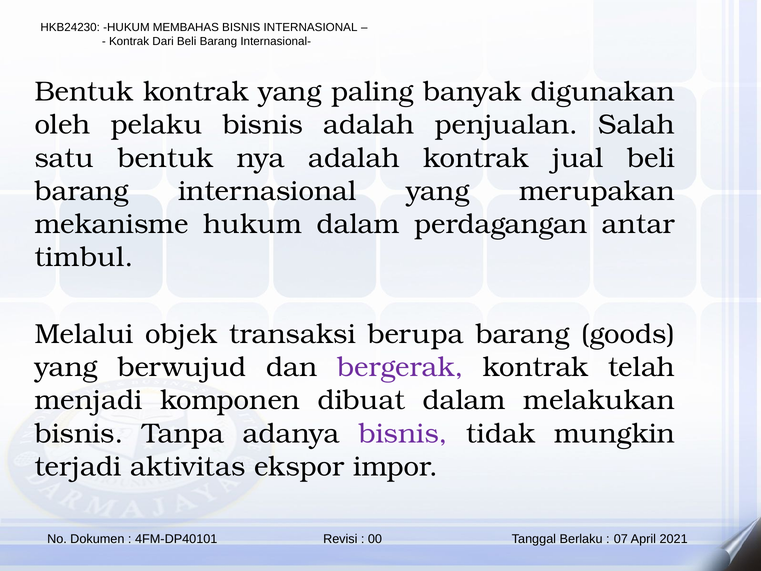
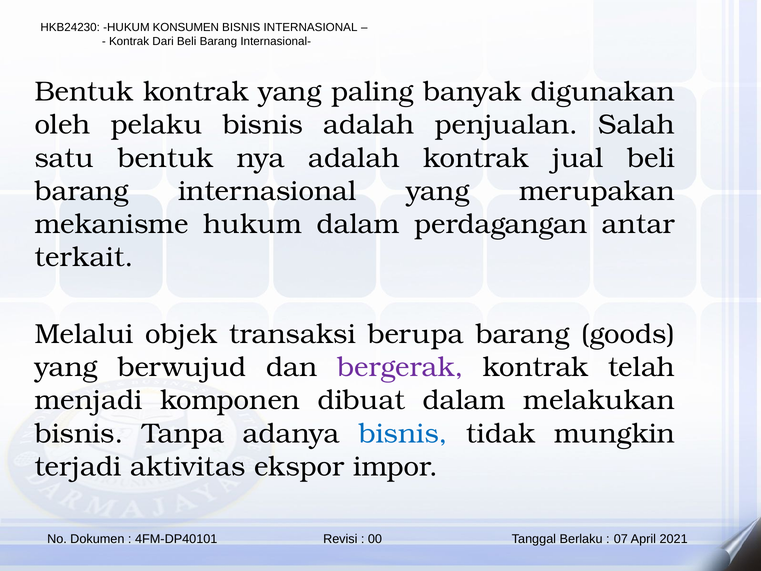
MEMBAHAS: MEMBAHAS -> KONSUMEN (186, 27)
timbul: timbul -> terkait (84, 257)
bisnis colour: purple -> blue (403, 433)
